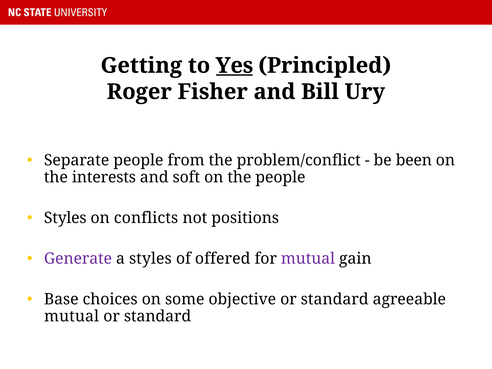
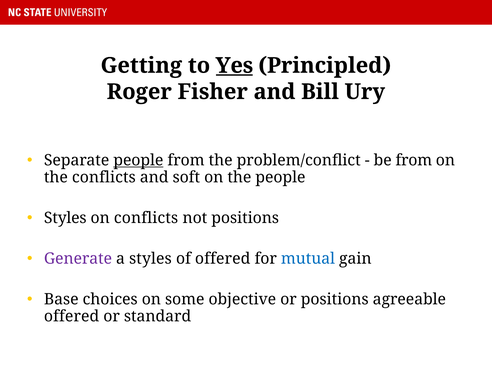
people underline: none -> present (138, 160)
be been: been -> from (414, 160)
the interests: interests -> conflicts (104, 177)
mutual colour: purple -> blue (308, 259)
objective or standard: standard -> positions (335, 299)
mutual: mutual -> offered (72, 316)
